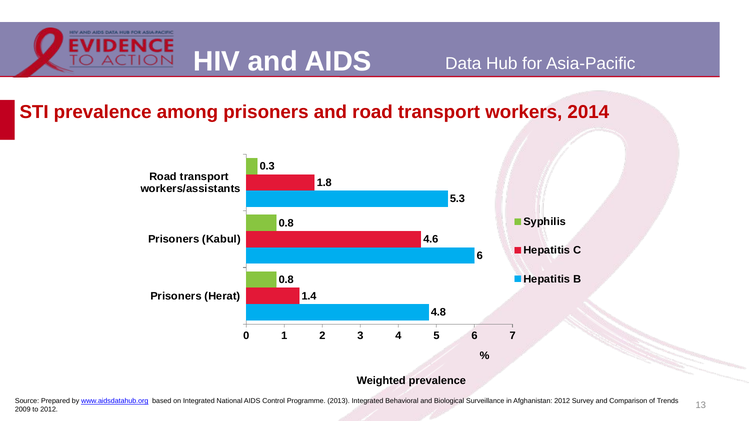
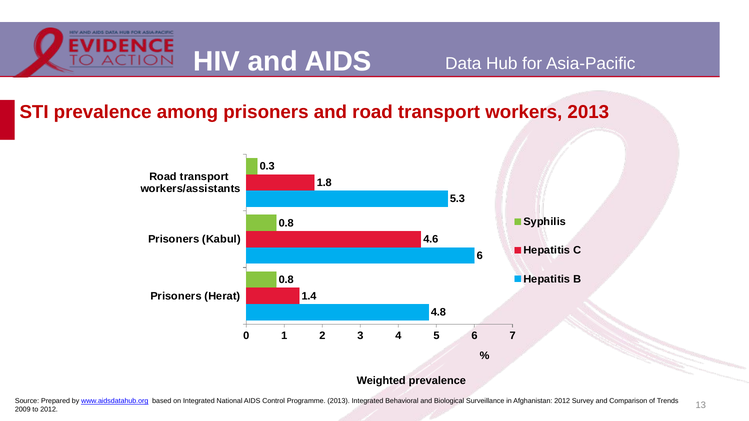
workers 2014: 2014 -> 2013 (588, 112)
